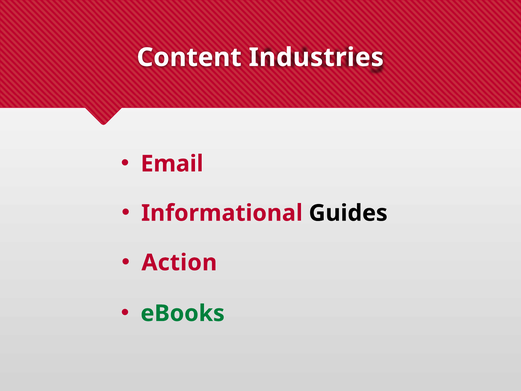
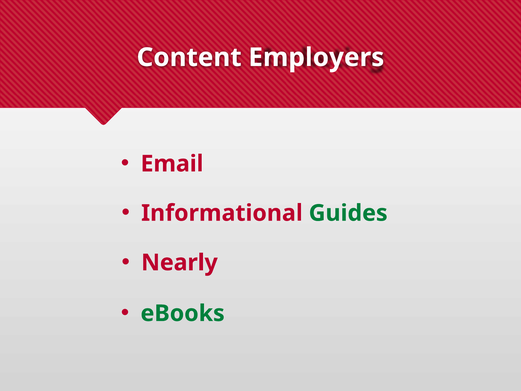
Industries: Industries -> Employers (316, 57)
Guides colour: black -> green (348, 213)
Action: Action -> Nearly (179, 262)
